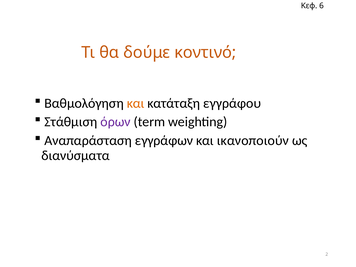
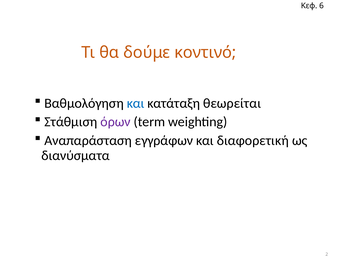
και colour: orange -> blue (136, 103)
εγγράφου: εγγράφου -> θεωρείται (232, 103)
ικανοποιούν: ικανοποιούν -> διαφορετική (253, 141)
